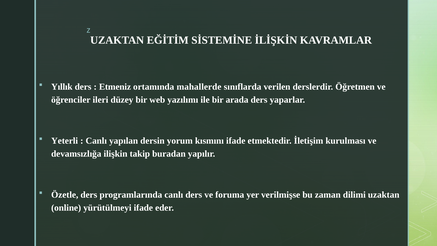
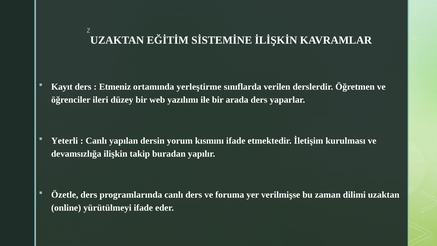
Yıllık: Yıllık -> Kayıt (62, 87)
mahallerde: mahallerde -> yerleştirme (199, 87)
